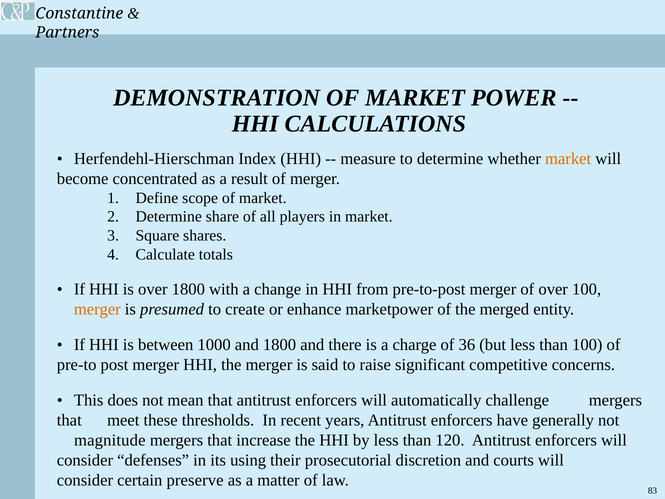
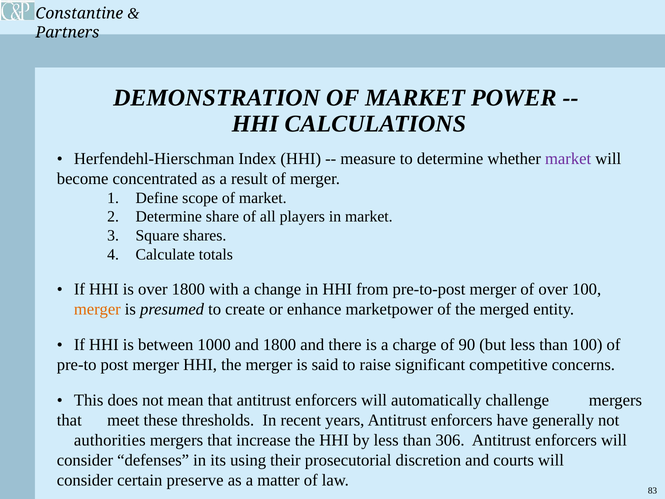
market colour: orange -> purple (568, 158)
36: 36 -> 90 (467, 345)
magnitude: magnitude -> authorities (110, 440)
120: 120 -> 306 (450, 440)
